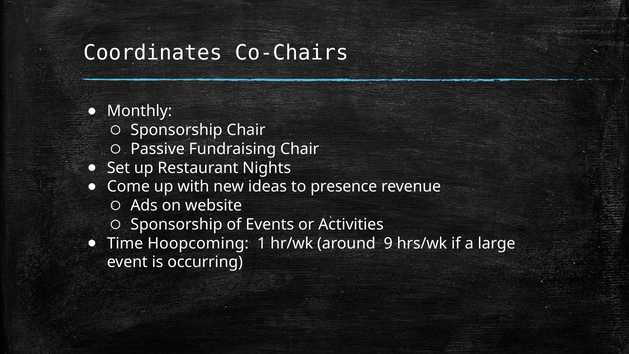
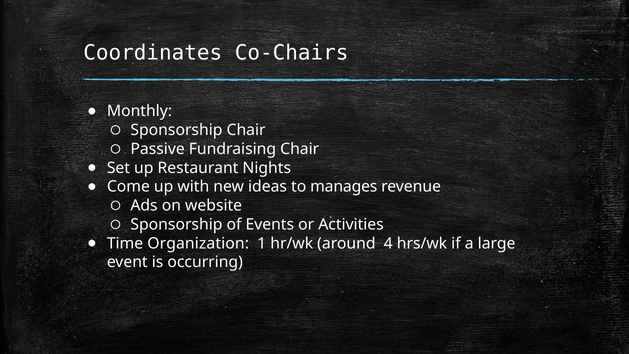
presence: presence -> manages (344, 187)
Hoopcoming: Hoopcoming -> Organization (198, 243)
9: 9 -> 4 (388, 243)
